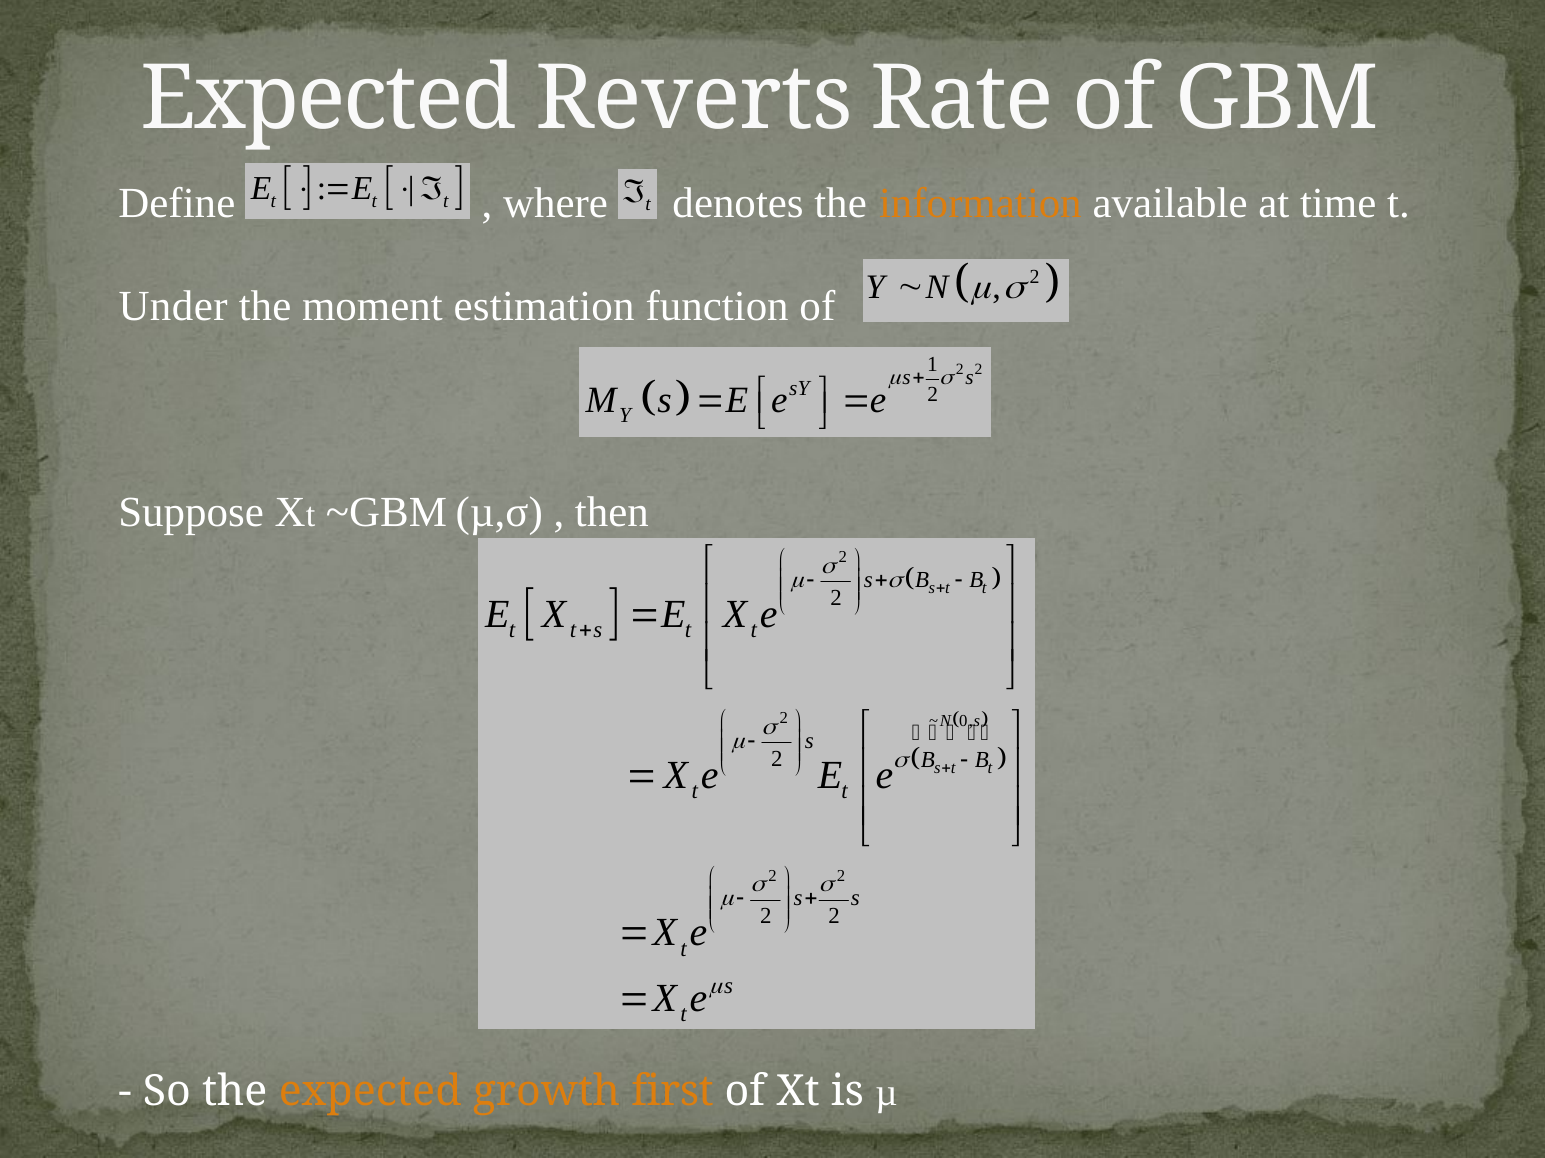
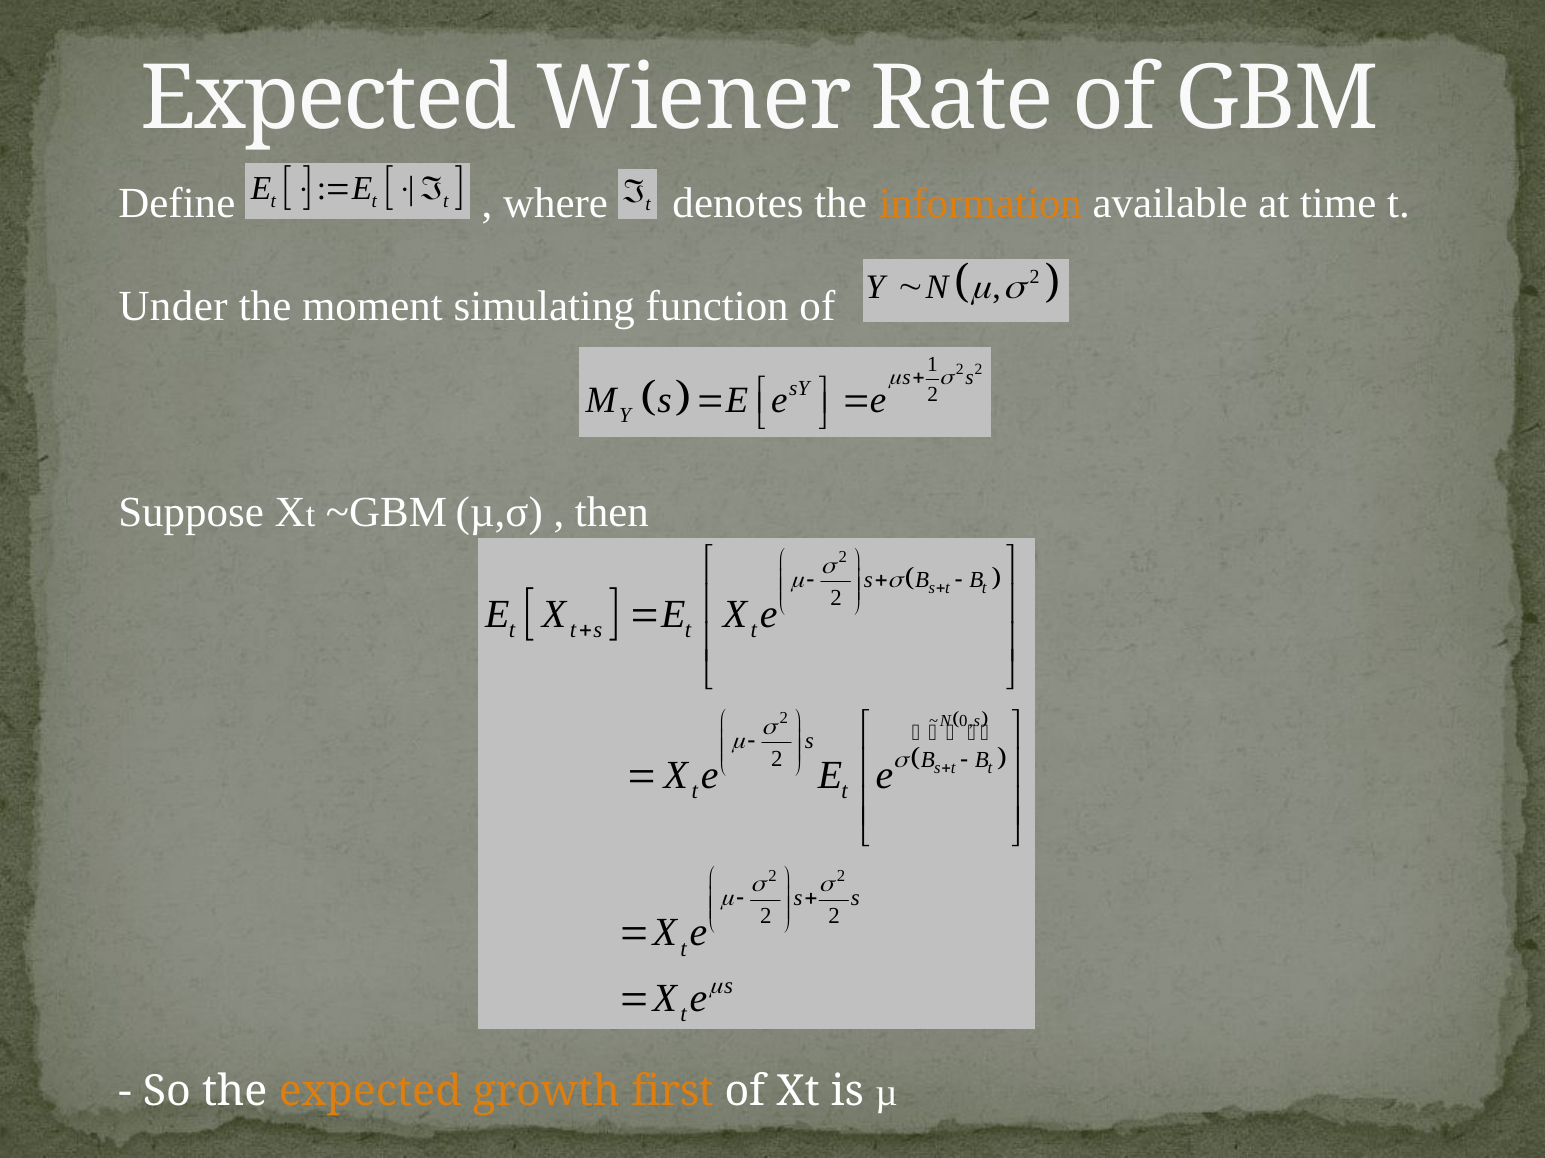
Reverts: Reverts -> Wiener (694, 99)
estimation: estimation -> simulating (544, 307)
